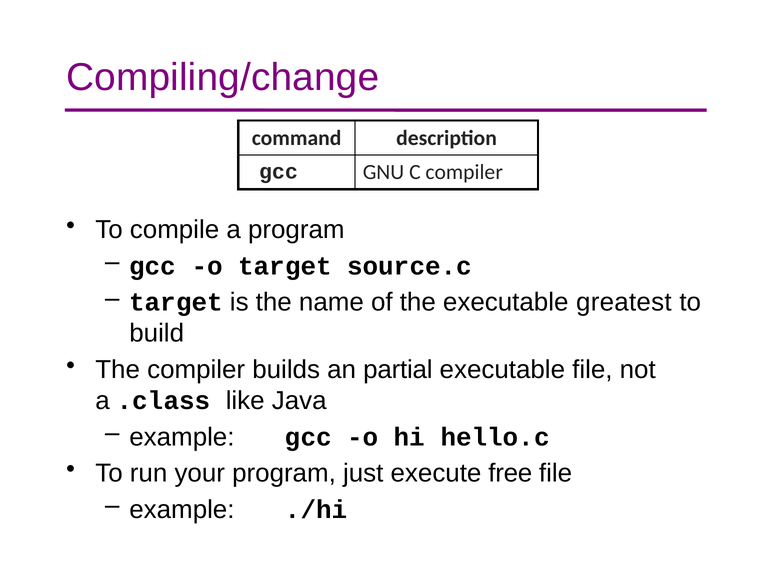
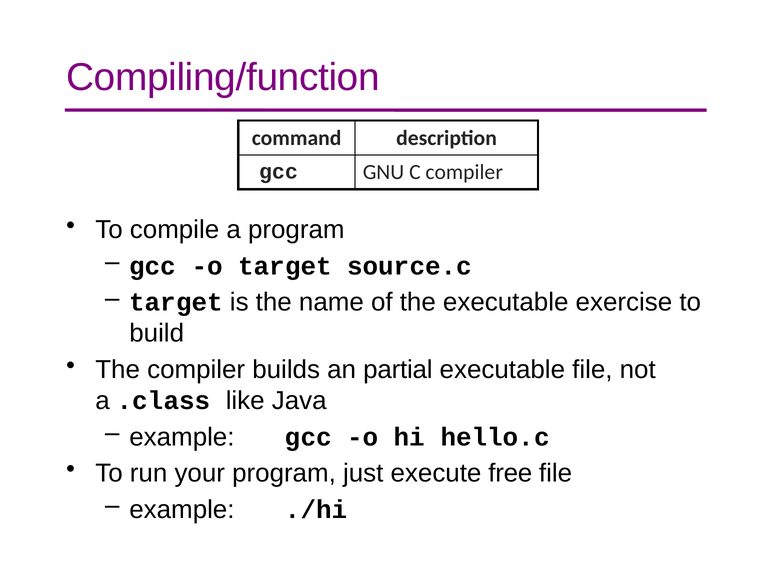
Compiling/change: Compiling/change -> Compiling/function (223, 77)
greatest: greatest -> exercise (624, 303)
